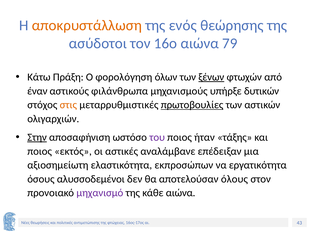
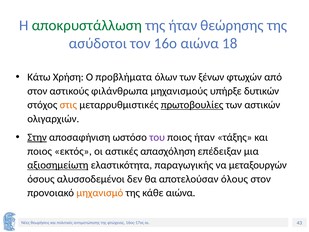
αποκρυστάλλωση colour: orange -> green (87, 25)
της ενός: ενός -> ήταν (183, 25)
79: 79 -> 18 (230, 43)
Πράξη: Πράξη -> Χρήση (68, 77)
φορολόγηση: φορολόγηση -> προβλήματα (124, 77)
ξένων underline: present -> none (211, 77)
έναν: έναν -> στον (37, 91)
αναλάμβανε: αναλάμβανε -> απασχόληση (168, 151)
αξιοσημείωτη underline: none -> present (58, 165)
εκπροσώπων: εκπροσώπων -> παραγωγικής (184, 165)
εργατικότητα: εργατικότητα -> μεταξουργών (258, 165)
μηχανισμό colour: purple -> orange (100, 193)
